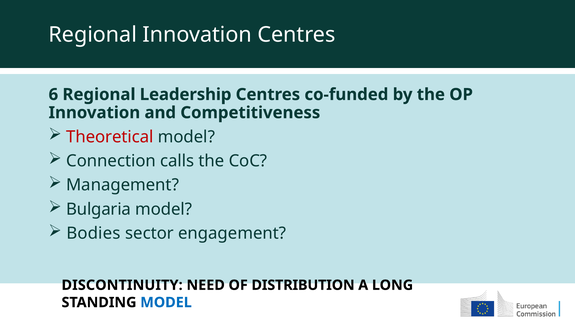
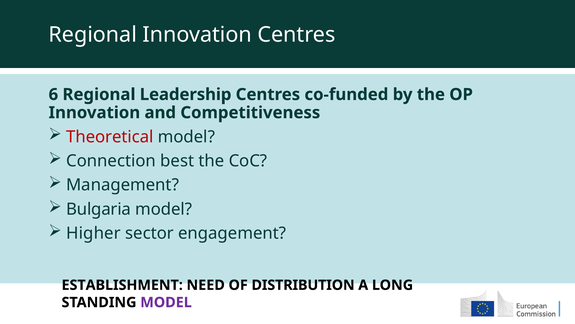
calls: calls -> best (177, 161)
Bodies: Bodies -> Higher (93, 233)
DISCONTINUITY: DISCONTINUITY -> ESTABLISHMENT (122, 285)
MODEL colour: blue -> purple (166, 302)
